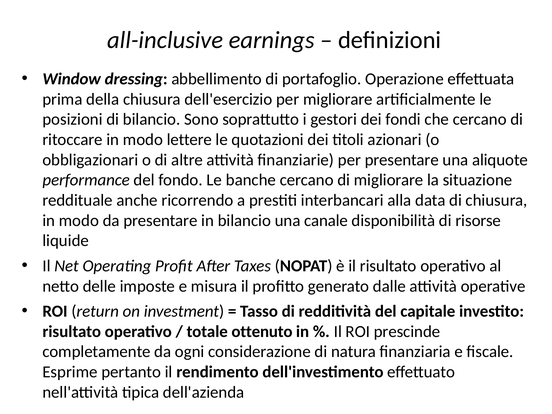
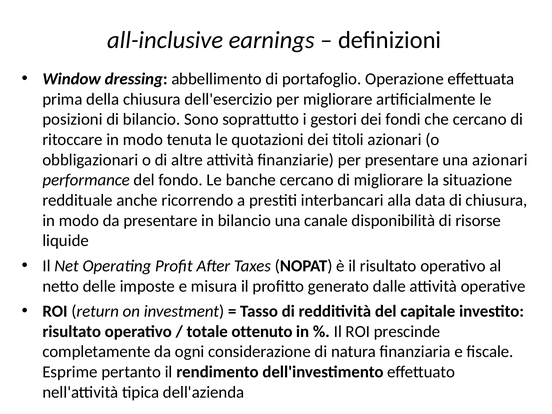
lettere: lettere -> tenuta (189, 140)
una aliquote: aliquote -> azionari (500, 160)
